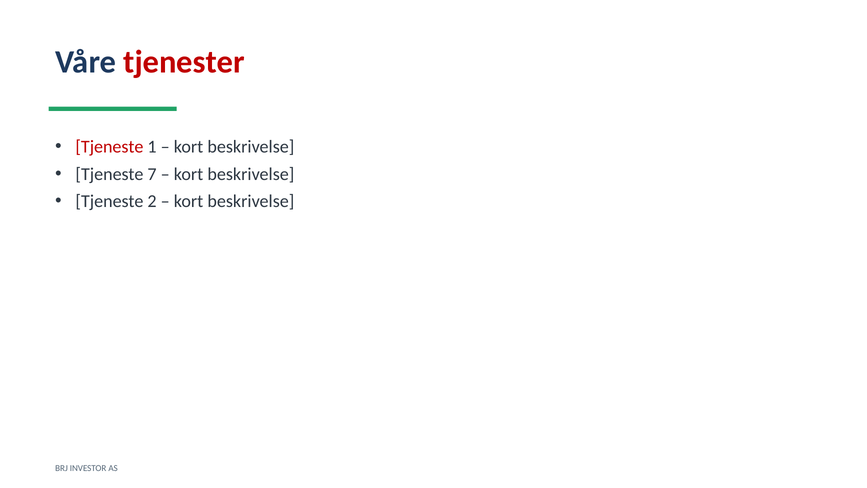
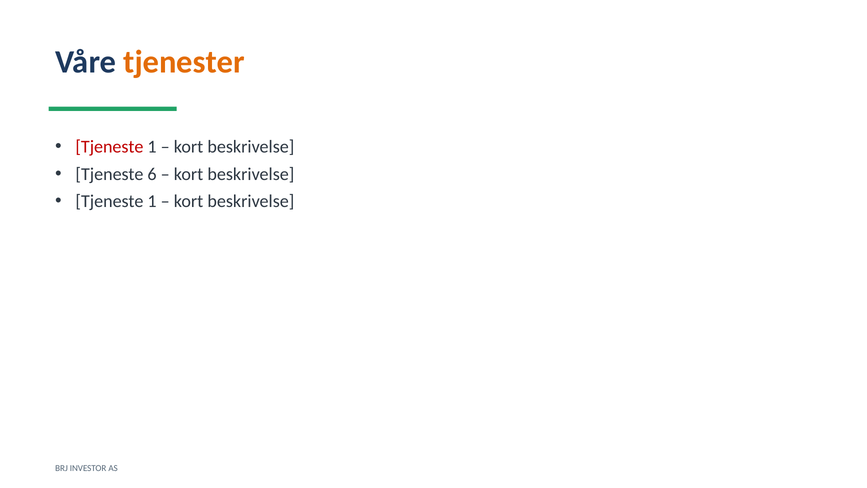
tjenester colour: red -> orange (184, 62)
7: 7 -> 6 (152, 174)
2: 2 -> 1 (152, 201)
